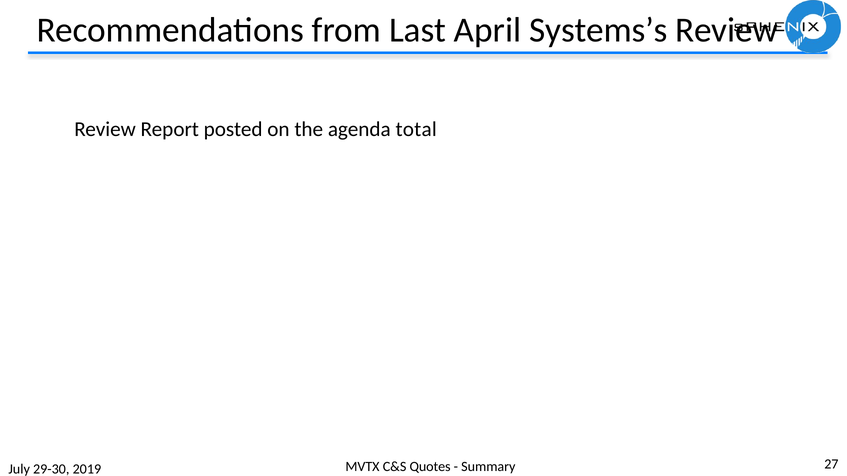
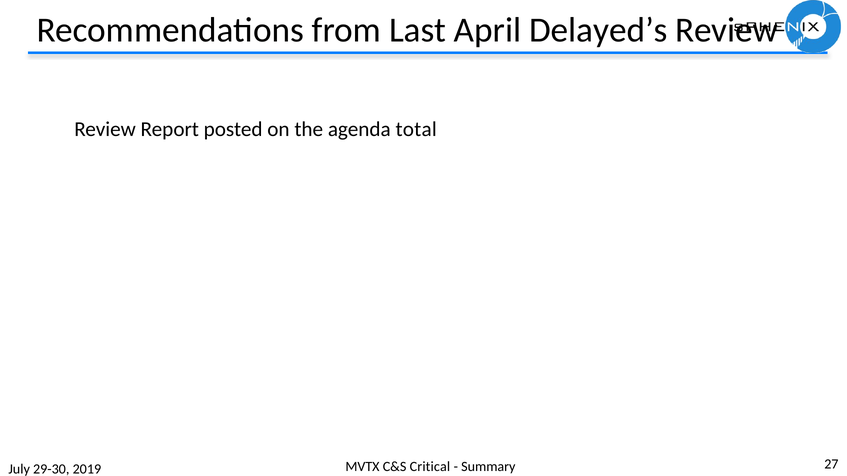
Systems’s: Systems’s -> Delayed’s (598, 30)
Quotes: Quotes -> Critical (430, 467)
